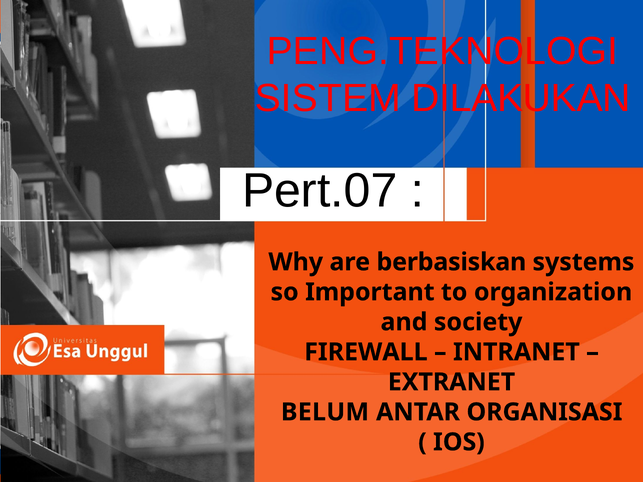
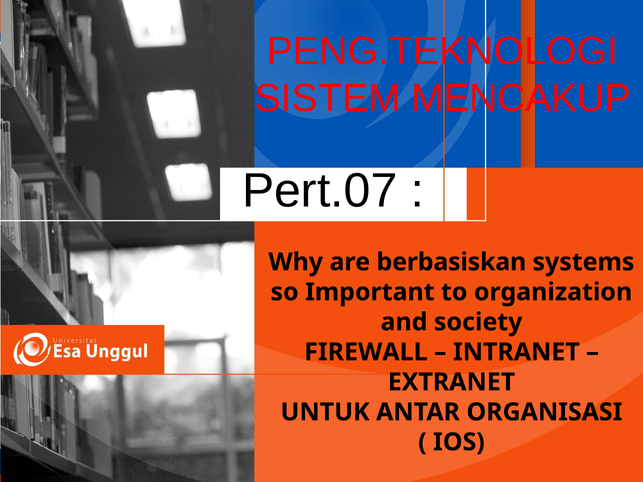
DILAKUKAN: DILAKUKAN -> MENCAKUP (521, 98)
BELUM: BELUM -> UNTUK (325, 412)
